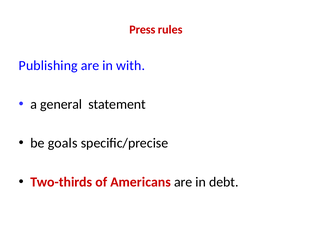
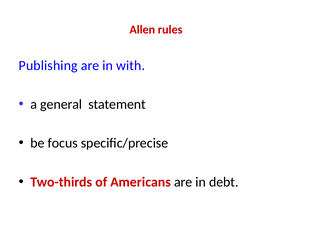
Press: Press -> Allen (142, 30)
goals: goals -> focus (63, 143)
